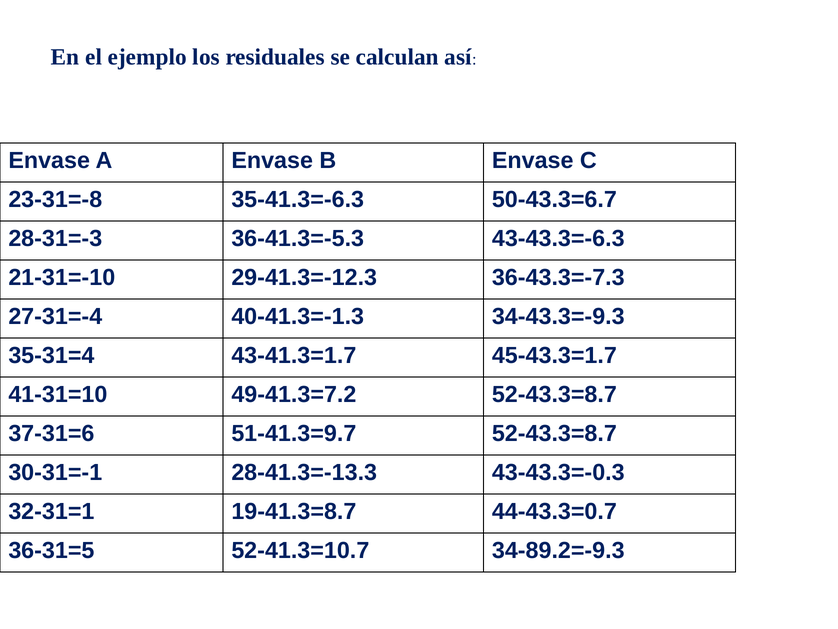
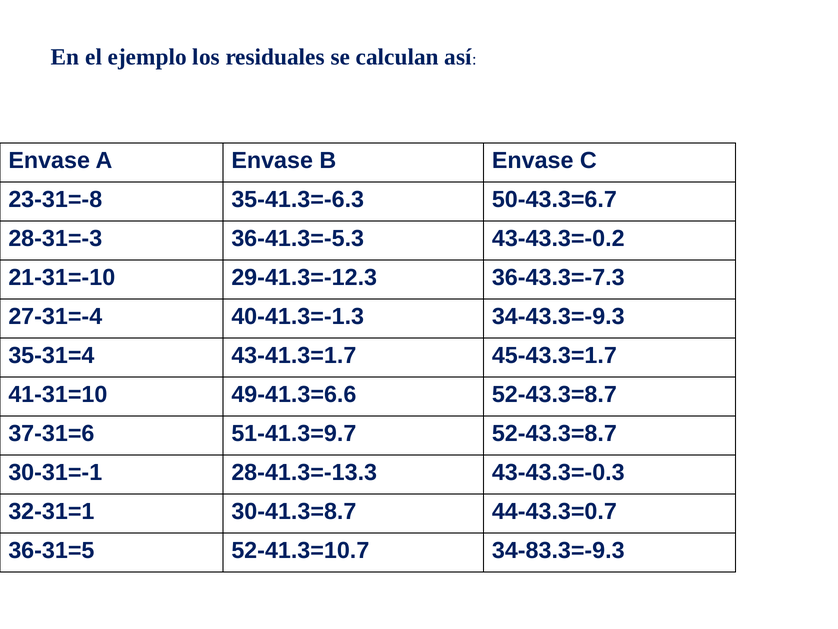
43-43.3=-6.3: 43-43.3=-6.3 -> 43-43.3=-0.2 (558, 238)
49-41.3=7.2: 49-41.3=7.2 -> 49-41.3=6.6 (294, 394)
19-41.3=8.7: 19-41.3=8.7 -> 30-41.3=8.7 (294, 511)
34-89.2=-9.3: 34-89.2=-9.3 -> 34-83.3=-9.3 (558, 550)
